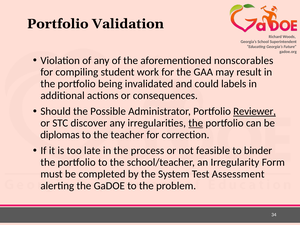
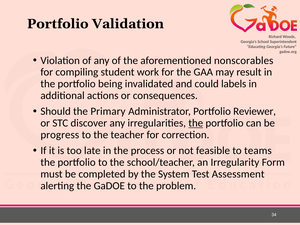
Possible: Possible -> Primary (108, 111)
Reviewer underline: present -> none (255, 111)
diplomas: diplomas -> progress (60, 135)
binder: binder -> teams (258, 151)
